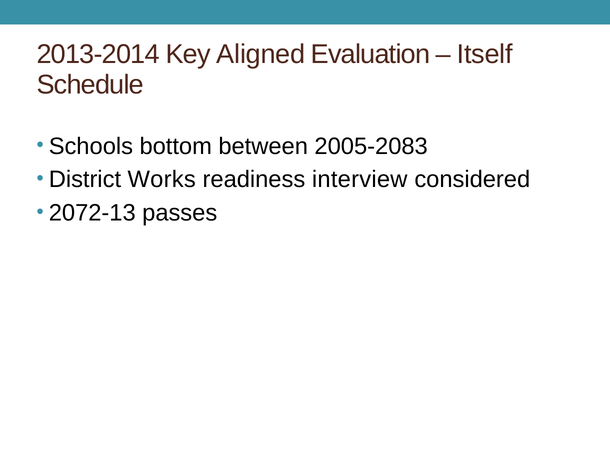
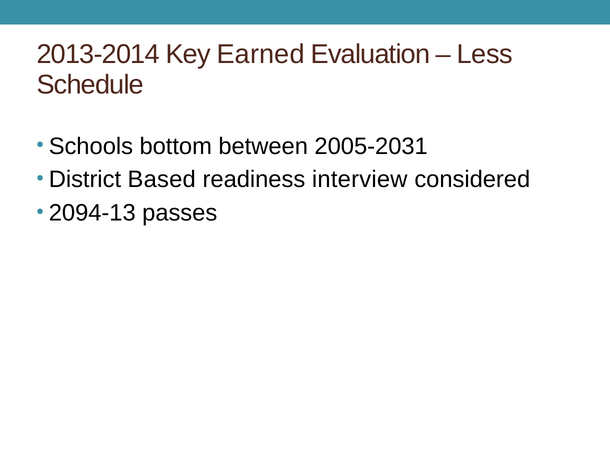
Aligned: Aligned -> Earned (261, 54)
Itself: Itself -> Less (485, 54)
2005-2083: 2005-2083 -> 2005-2031 (371, 146)
Works: Works -> Based (162, 179)
2072-13: 2072-13 -> 2094-13 (92, 213)
